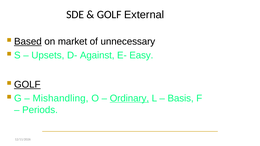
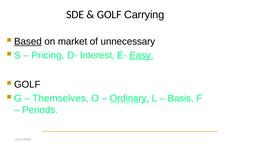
External: External -> Carrying (144, 15)
Upsets: Upsets -> Pricing (48, 55)
Against: Against -> Interest (97, 55)
Easy underline: none -> present (141, 55)
GOLF underline: present -> none (27, 85)
Mishandling: Mishandling -> Themselves (61, 98)
